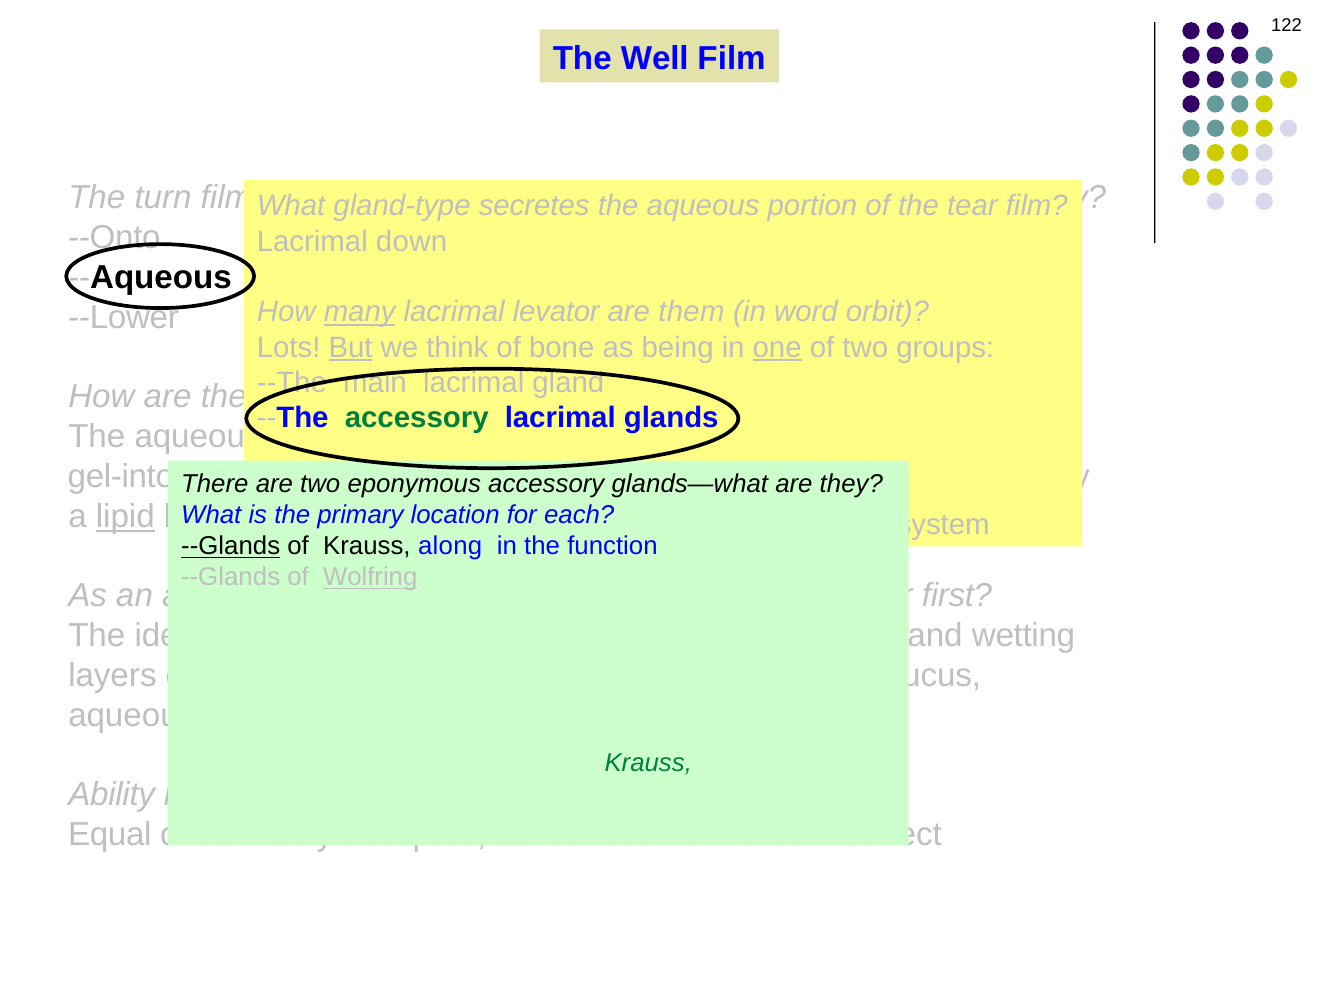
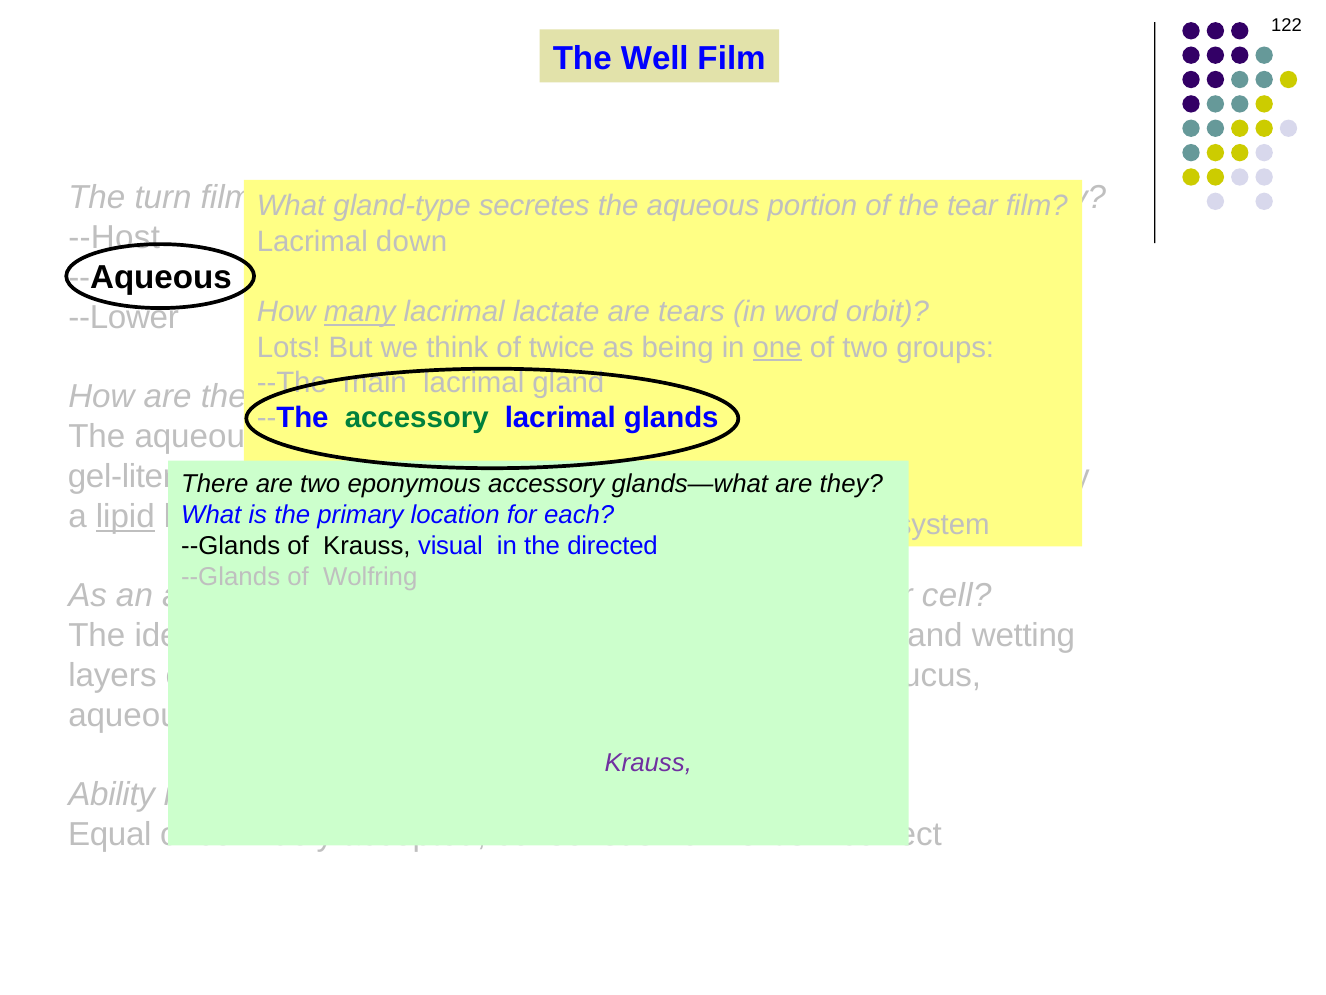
--Onto: --Onto -> --Host (114, 238)
levator: levator -> lactate (556, 312)
them: them -> tears (691, 312)
But underline: present -> none (351, 347)
of bone: bone -> twice (562, 347)
gel-into: gel-into -> gel-liter (121, 476)
--Glands underline: present -> none (231, 546)
along: along -> visual (450, 546)
function: function -> directed (613, 546)
Wolfring underline: present -> none (370, 577)
first: first -> cell (957, 596)
Krauss colour: green -> purple (648, 763)
